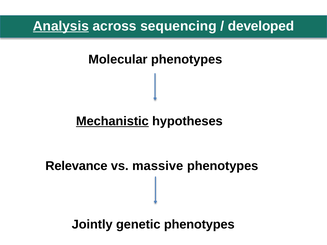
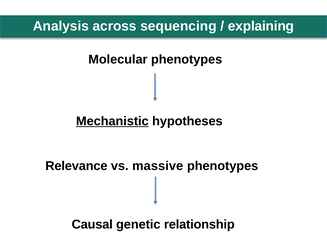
Analysis underline: present -> none (61, 26)
developed: developed -> explaining (261, 26)
Jointly: Jointly -> Causal (92, 225)
genetic phenotypes: phenotypes -> relationship (199, 225)
